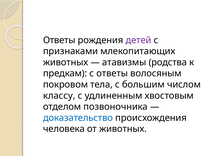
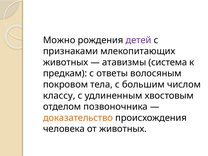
Ответы: Ответы -> Можно (59, 40)
родства: родства -> система (168, 62)
доказательство colour: blue -> orange (78, 118)
